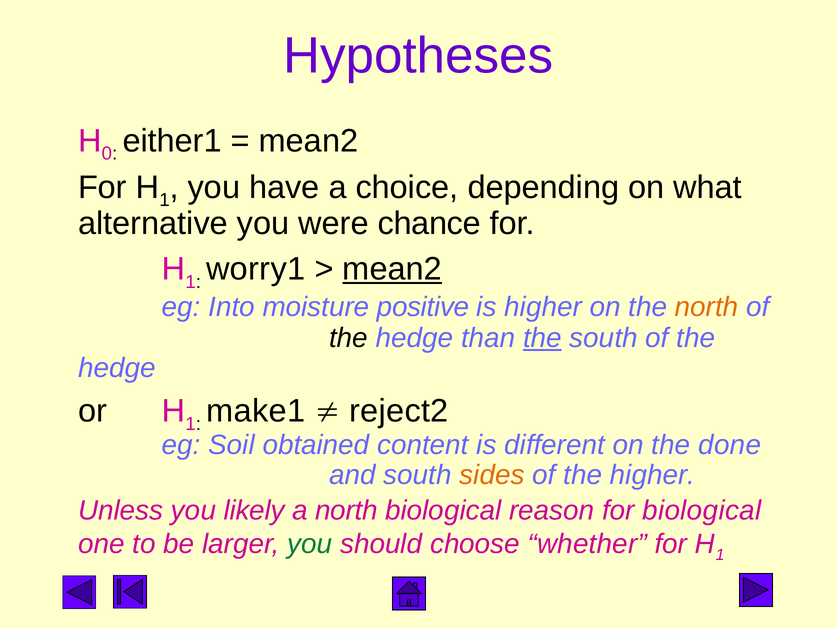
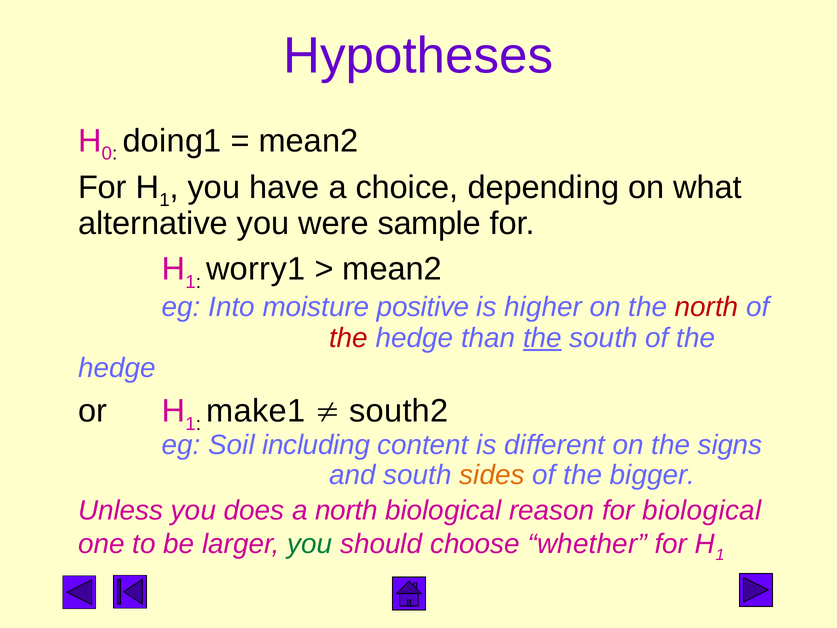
either1: either1 -> doing1 (172, 141)
chance: chance -> sample (429, 223)
mean2 underline: present -> none (392, 269)
north colour: orange -> red (707, 307)
the colour: black -> red (349, 338)
reject2: reject2 -> south2 (399, 411)
obtained: obtained -> including (316, 445)
done: done -> signs (730, 445)
the higher: higher -> bigger (652, 475)
likely: likely -> does (254, 510)
